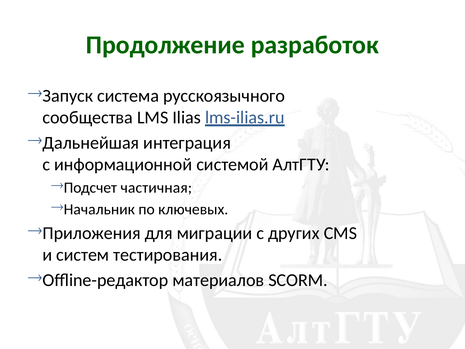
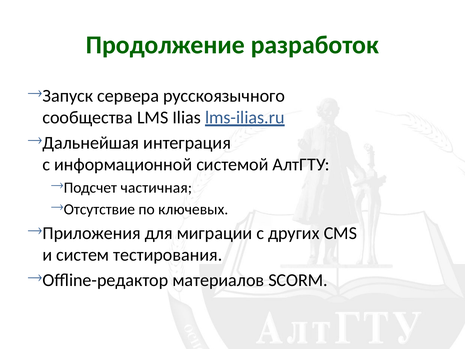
система: система -> сервера (128, 96)
Начальник: Начальник -> Отсутствие (99, 209)
